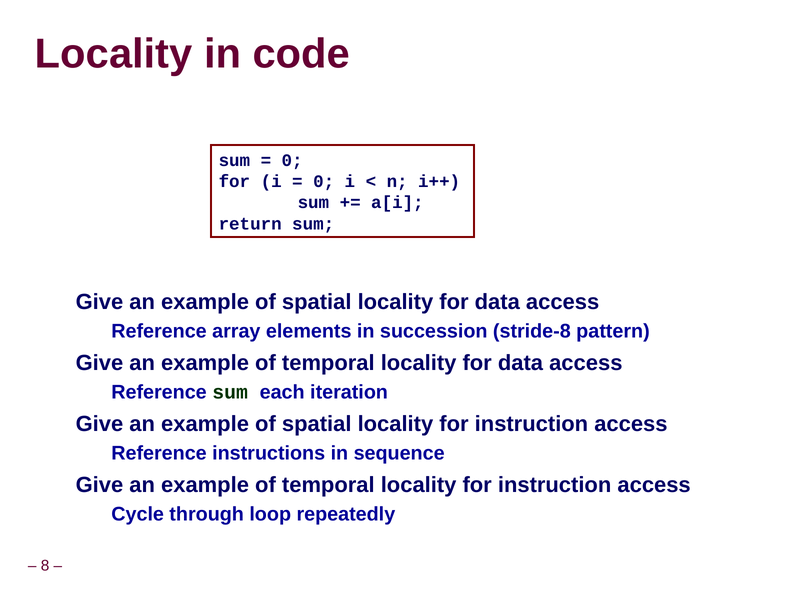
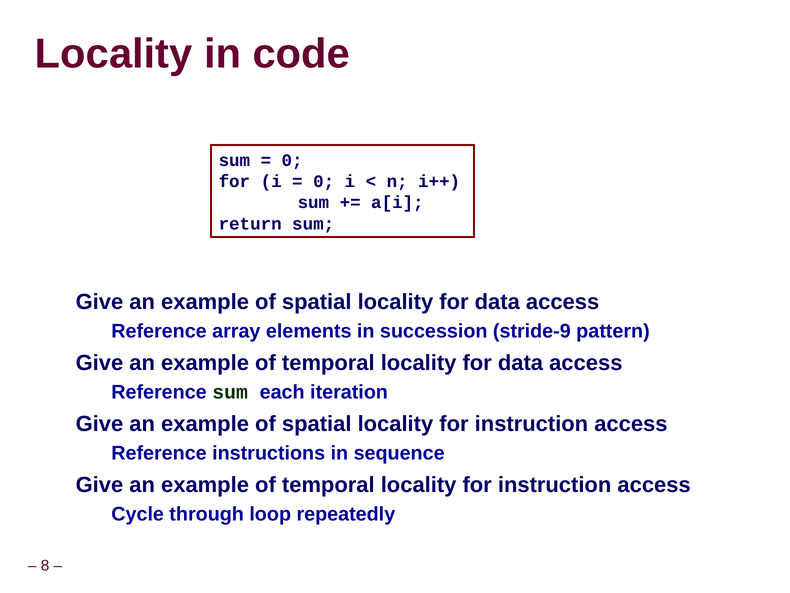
stride-8: stride-8 -> stride-9 (532, 331)
